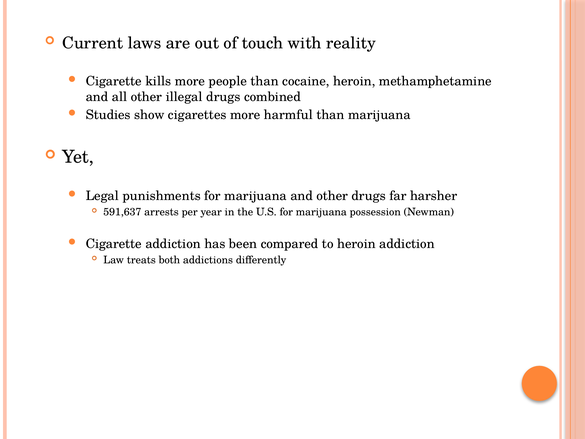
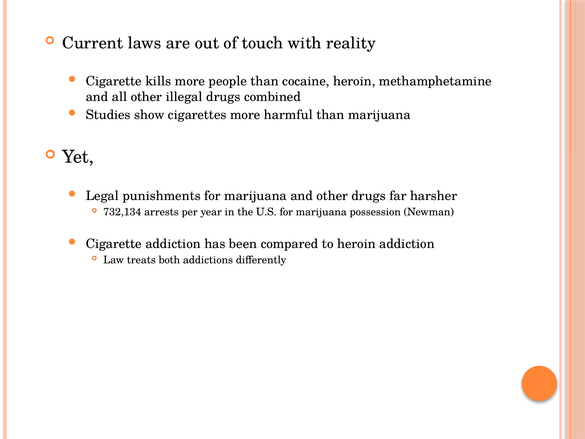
591,637: 591,637 -> 732,134 (122, 212)
